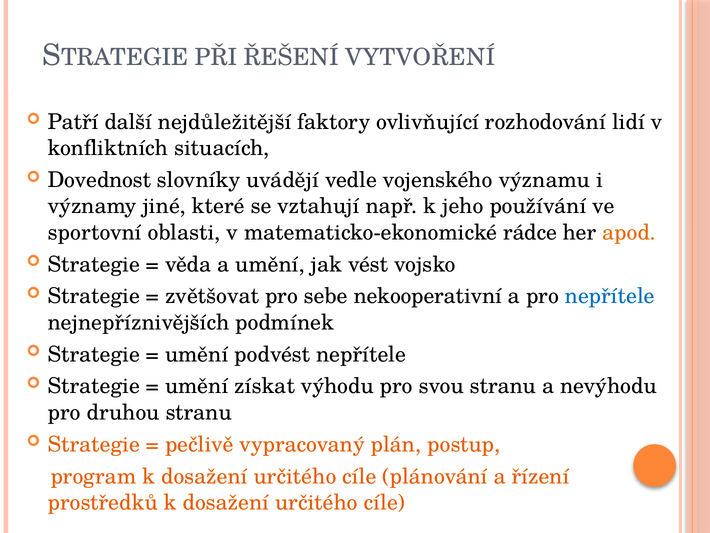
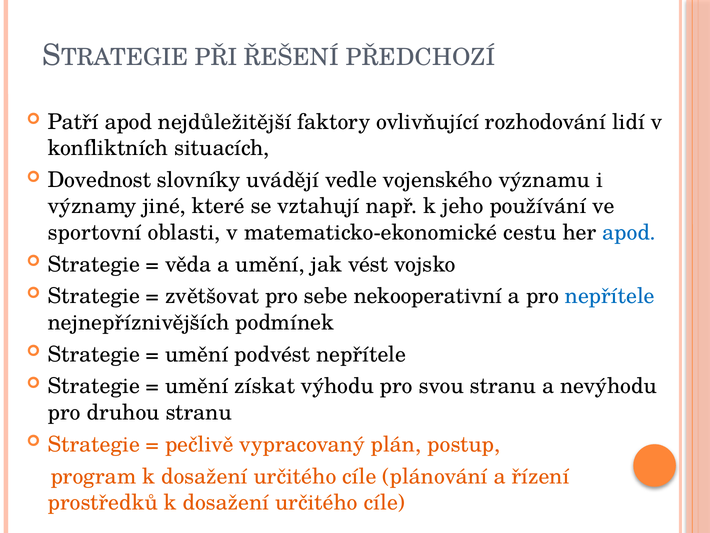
VYTVOŘENÍ: VYTVOŘENÍ -> PŘEDCHOZÍ (420, 57)
Patří další: další -> apod (128, 122)
rádce: rádce -> cestu (530, 232)
apod colour: orange -> blue (629, 232)
